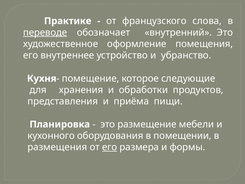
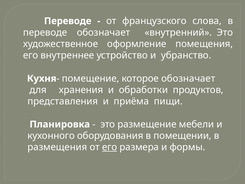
Практике: Практике -> Переводе (68, 21)
переводе underline: present -> none (45, 32)
которое следующие: следующие -> обозначает (188, 78)
